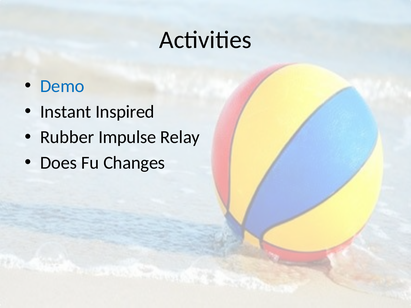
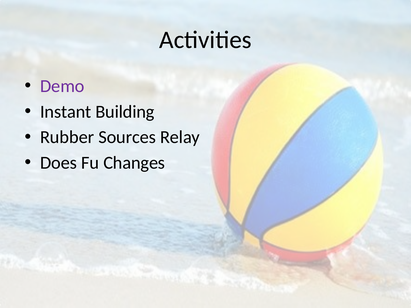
Demo colour: blue -> purple (62, 86)
Inspired: Inspired -> Building (125, 112)
Impulse: Impulse -> Sources (127, 137)
